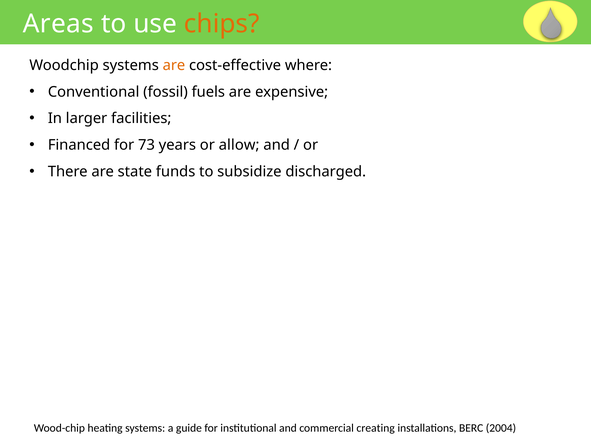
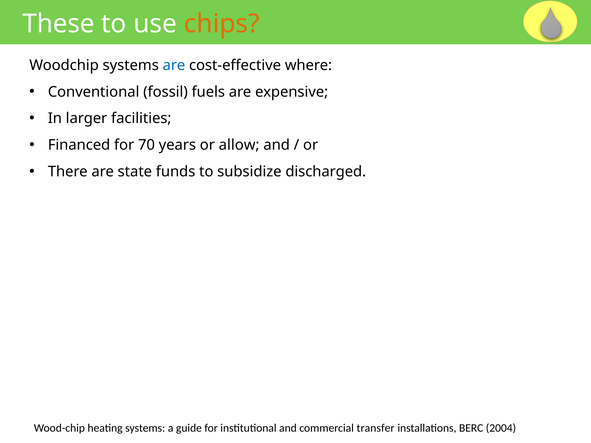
Areas: Areas -> These (59, 24)
are colour: orange -> blue (174, 65)
73: 73 -> 70 (146, 145)
creating: creating -> transfer (376, 428)
